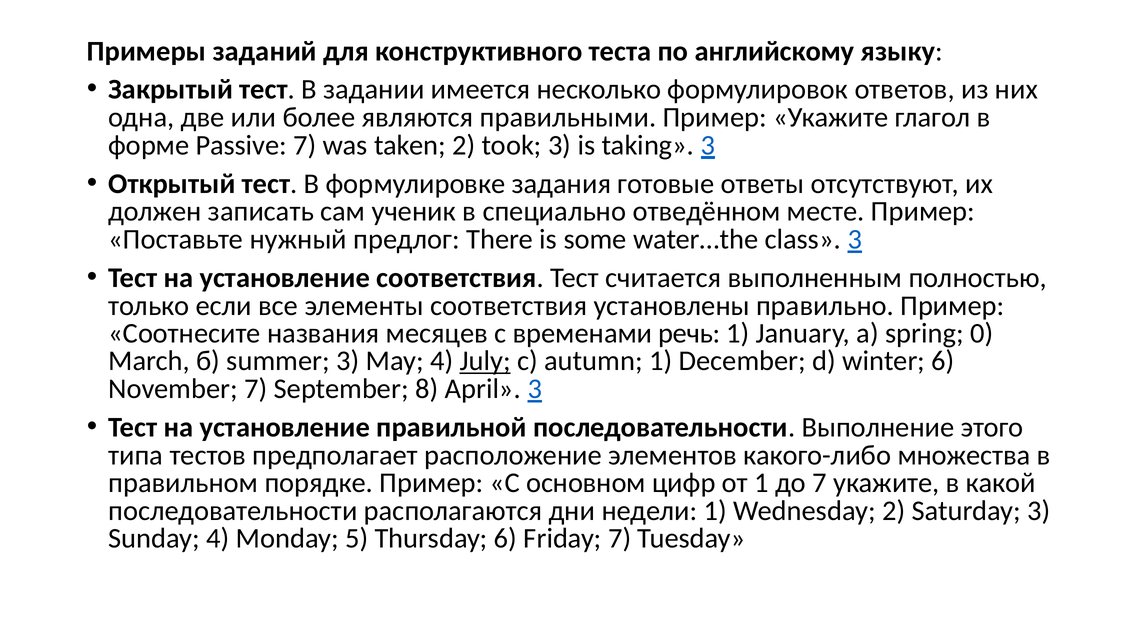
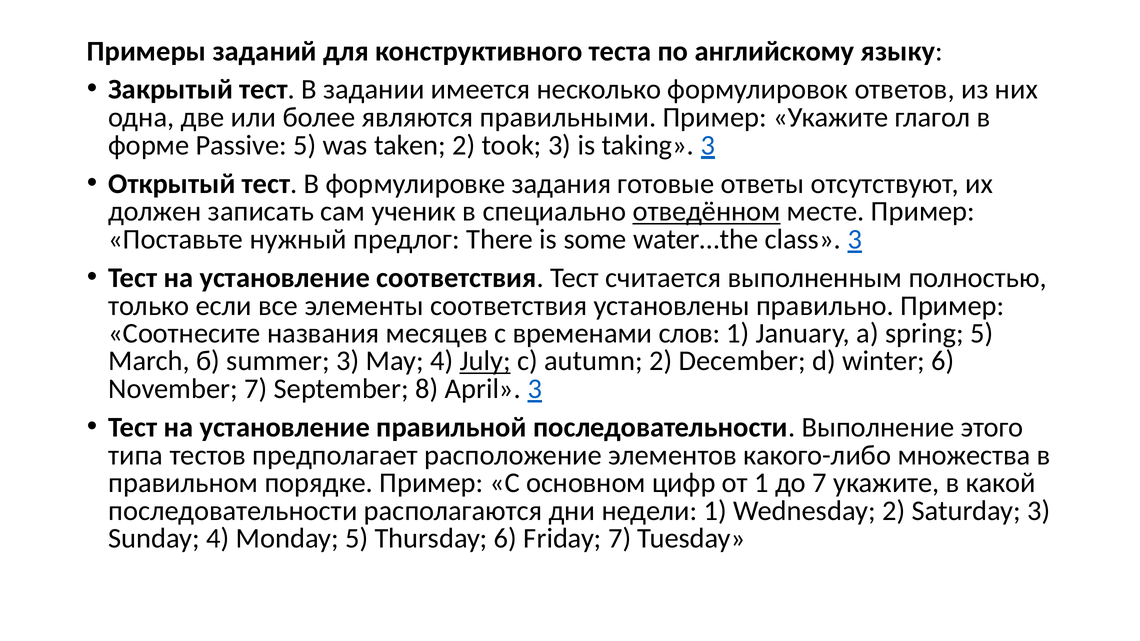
Passive 7: 7 -> 5 (305, 145)
отведённом underline: none -> present (707, 211)
речь: речь -> слов (689, 333)
spring 0: 0 -> 5 (982, 333)
autumn 1: 1 -> 2 (661, 361)
